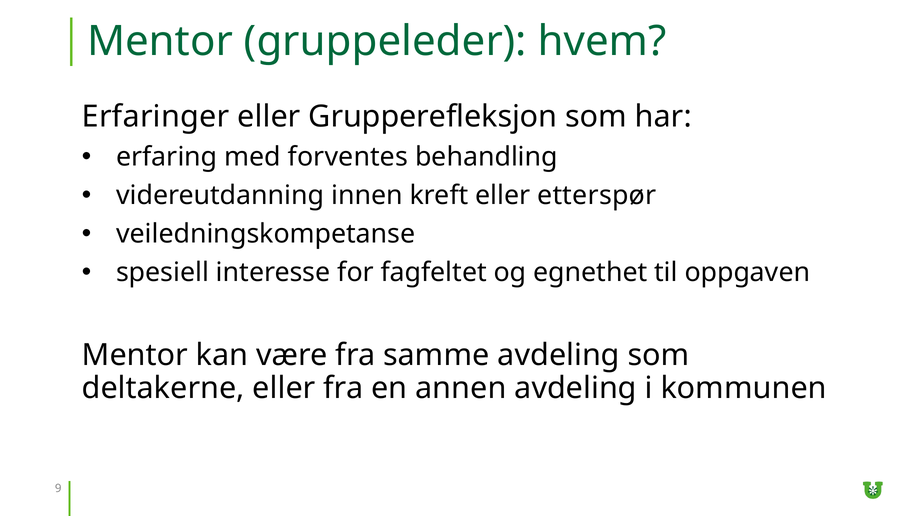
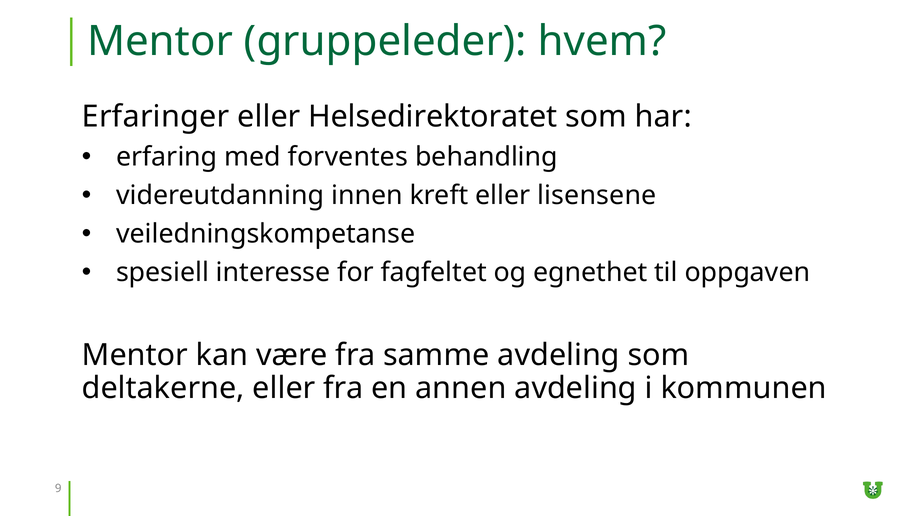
Grupperefleksjon: Grupperefleksjon -> Helsedirektoratet (433, 117)
etterspør: etterspør -> lisensene (597, 196)
